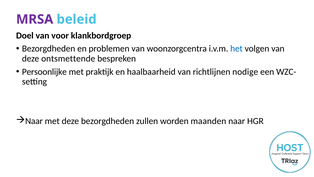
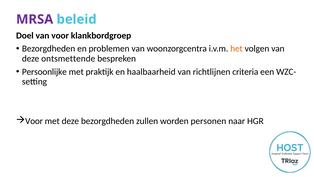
het colour: blue -> orange (236, 49)
nodige: nodige -> criteria (245, 72)
Naar: Naar -> Voor (34, 121)
maanden: maanden -> personen (208, 121)
